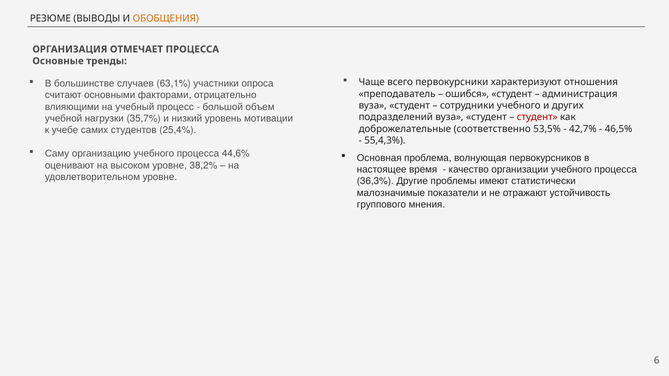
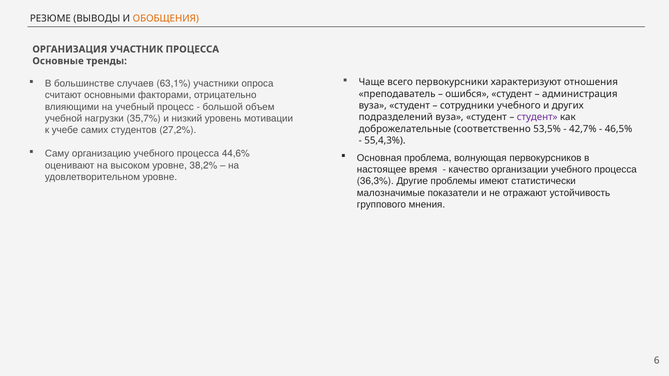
ОТМЕЧАЕТ: ОТМЕЧАЕТ -> УЧАСТНИК (137, 49)
студент colour: red -> purple (537, 117)
25,4%: 25,4% -> 27,2% (178, 130)
